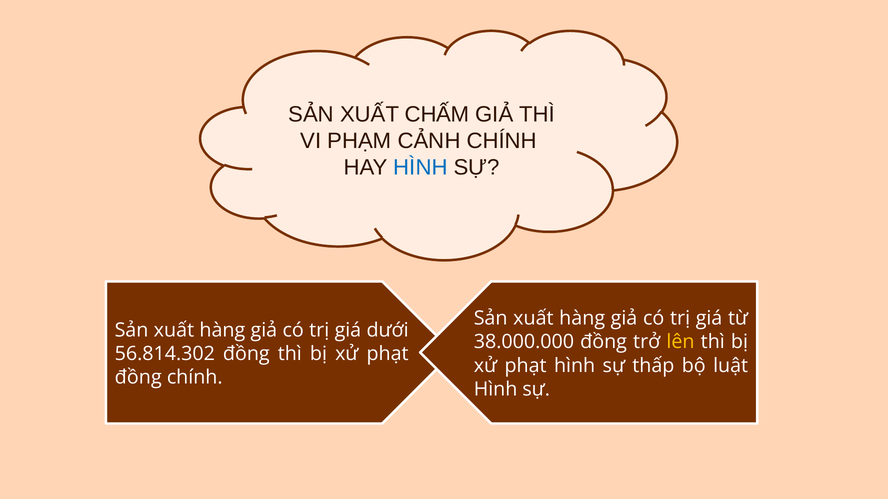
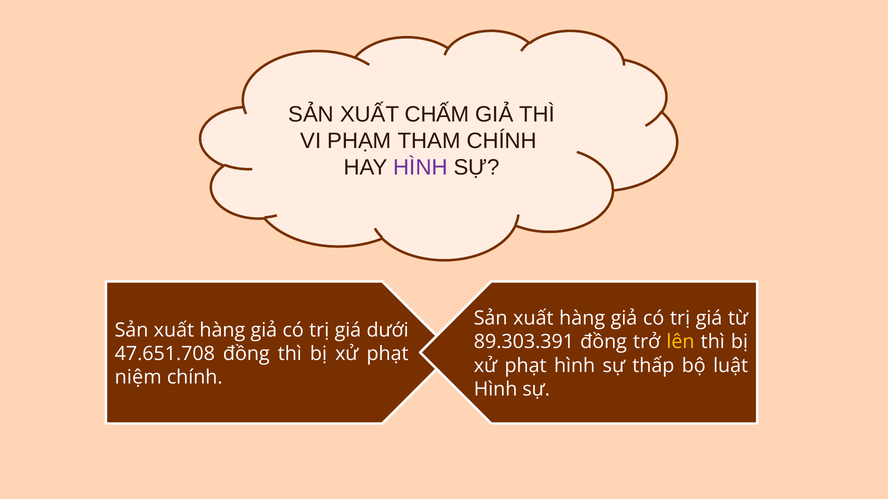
CẢNH: CẢNH -> THAM (429, 141)
HÌNH colour: blue -> purple (420, 168)
38.000.000: 38.000.000 -> 89.303.391 (524, 342)
56.814.302: 56.814.302 -> 47.651.708 (165, 354)
đồng: đồng -> niệm (138, 378)
